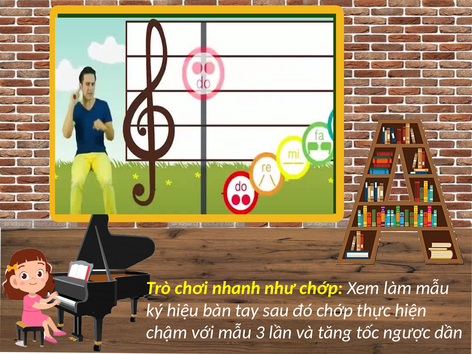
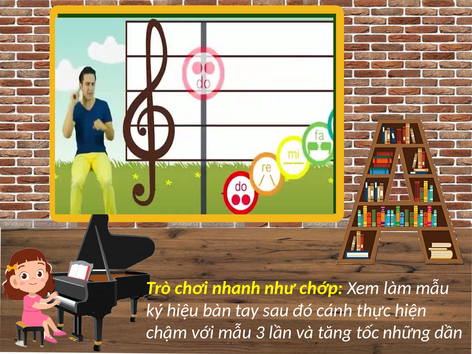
đó chớp: chớp -> cánh (335, 310)
ngược: ngược -> những (407, 332)
